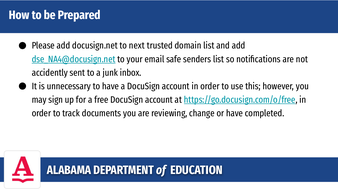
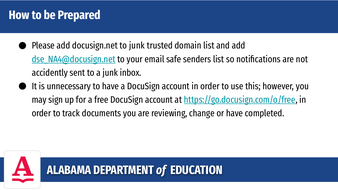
to next: next -> junk (137, 46)
